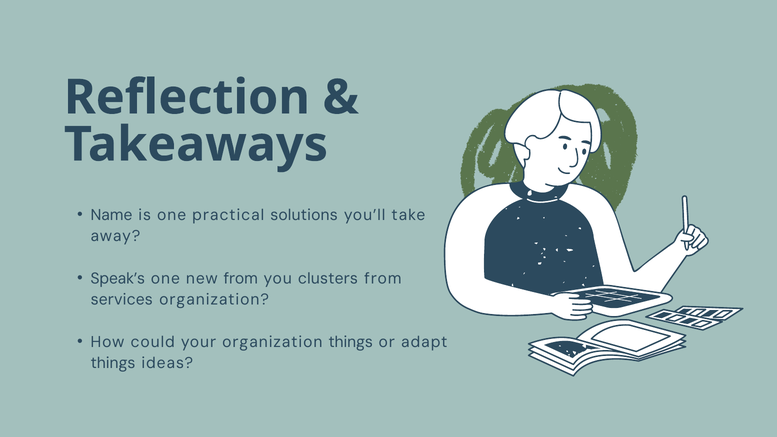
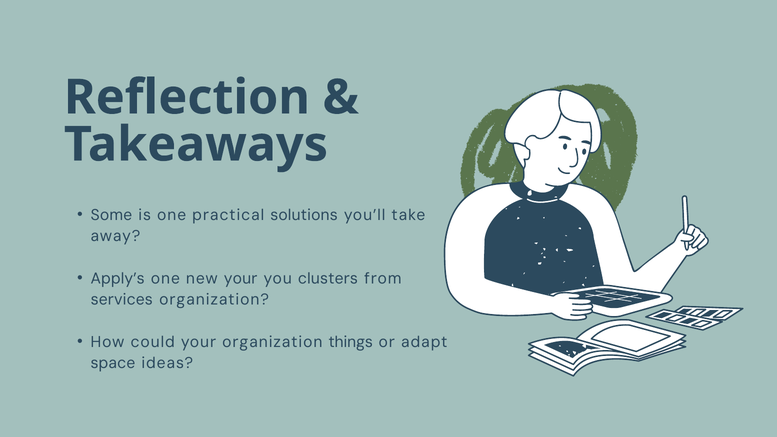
Name: Name -> Some (111, 215)
Speak’s: Speak’s -> Apply’s (118, 279)
new from: from -> your (241, 279)
things: things -> space (113, 363)
